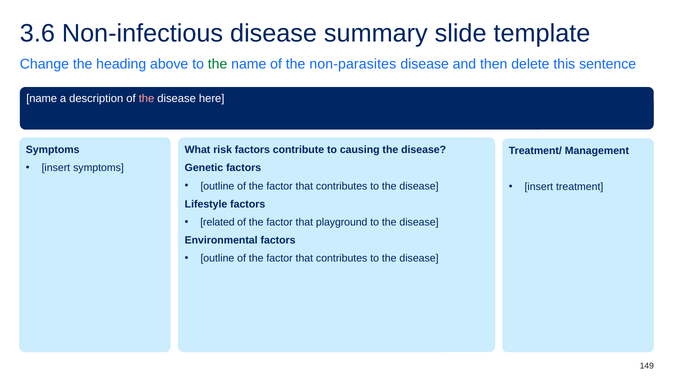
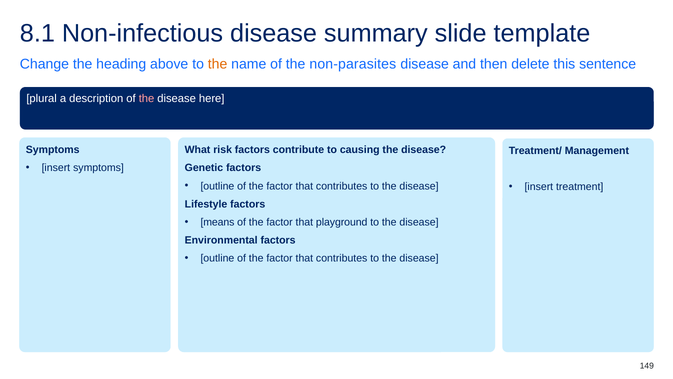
3.6: 3.6 -> 8.1 (37, 33)
the colour: green -> orange (218, 64)
name: name -> plural (42, 98)
related: related -> means (217, 222)
